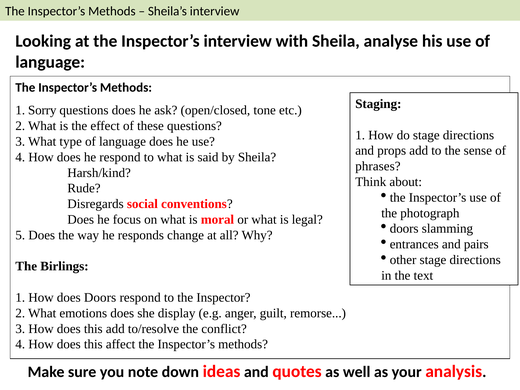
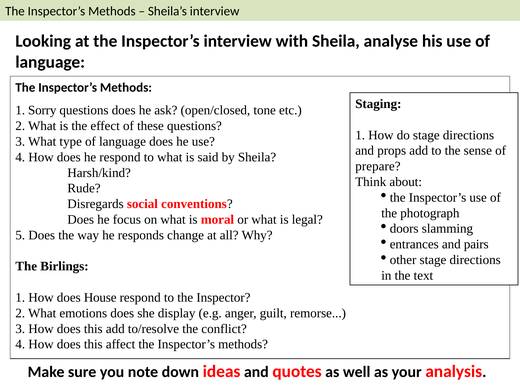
phrases: phrases -> prepare (378, 166)
does Doors: Doors -> House (100, 298)
